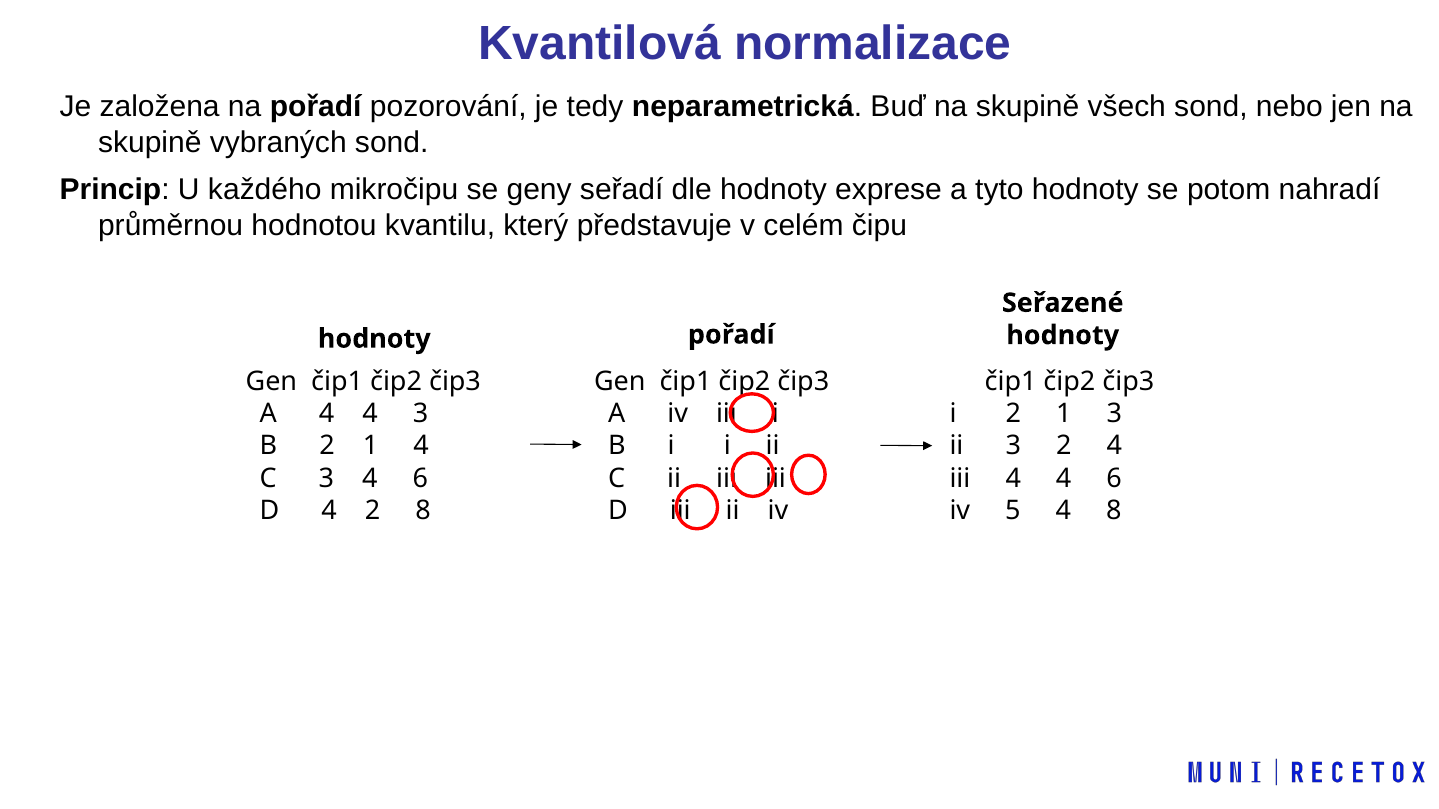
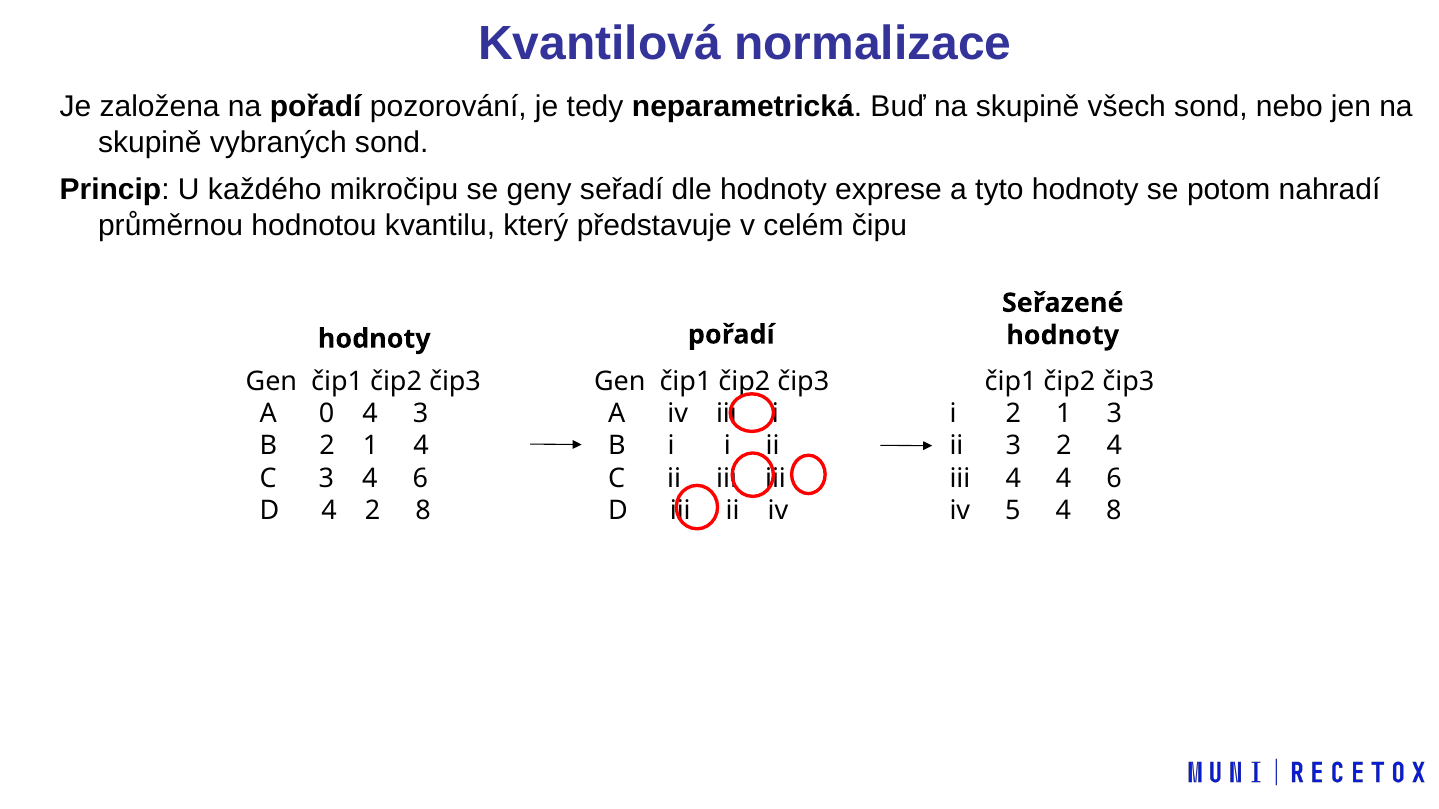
A 4: 4 -> 0 (327, 414)
